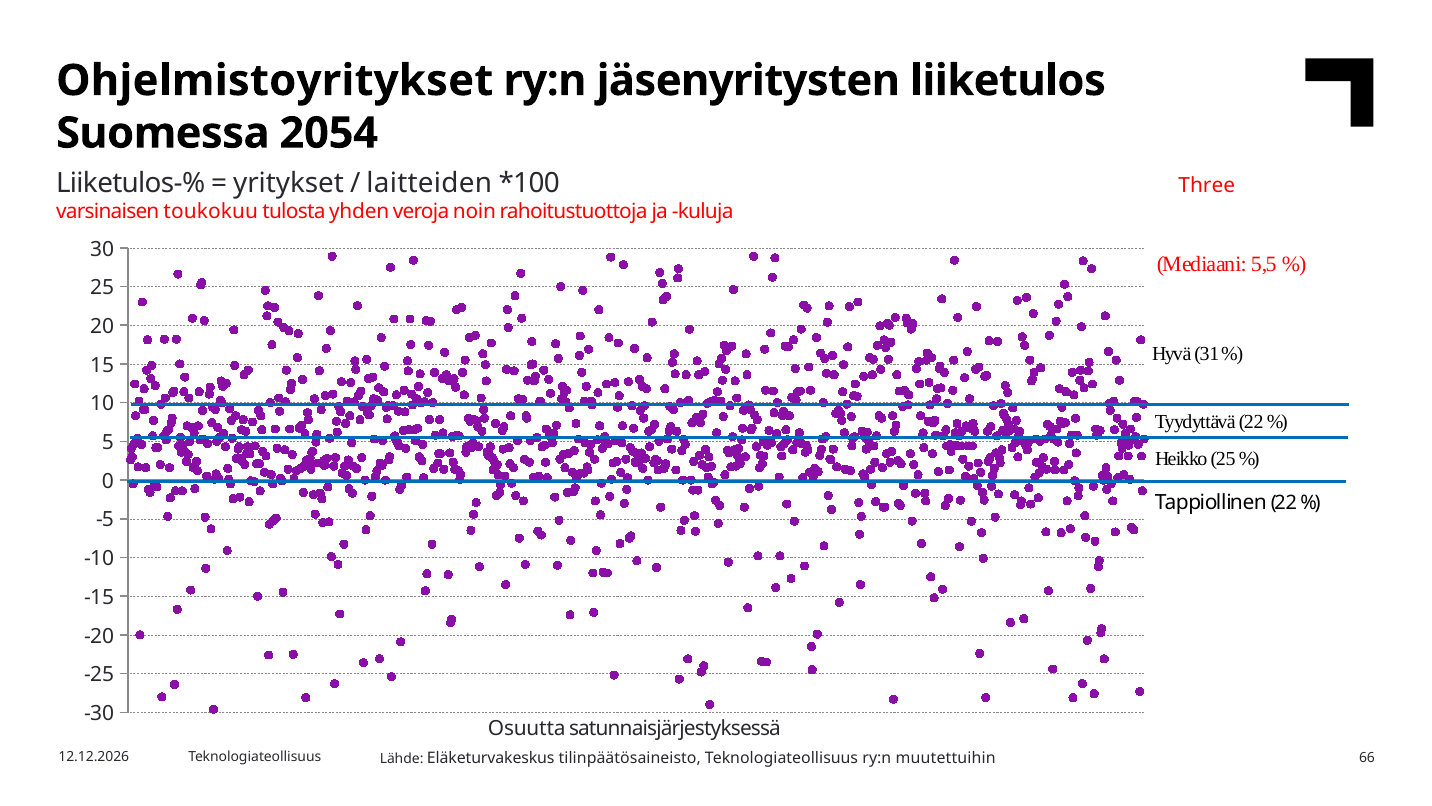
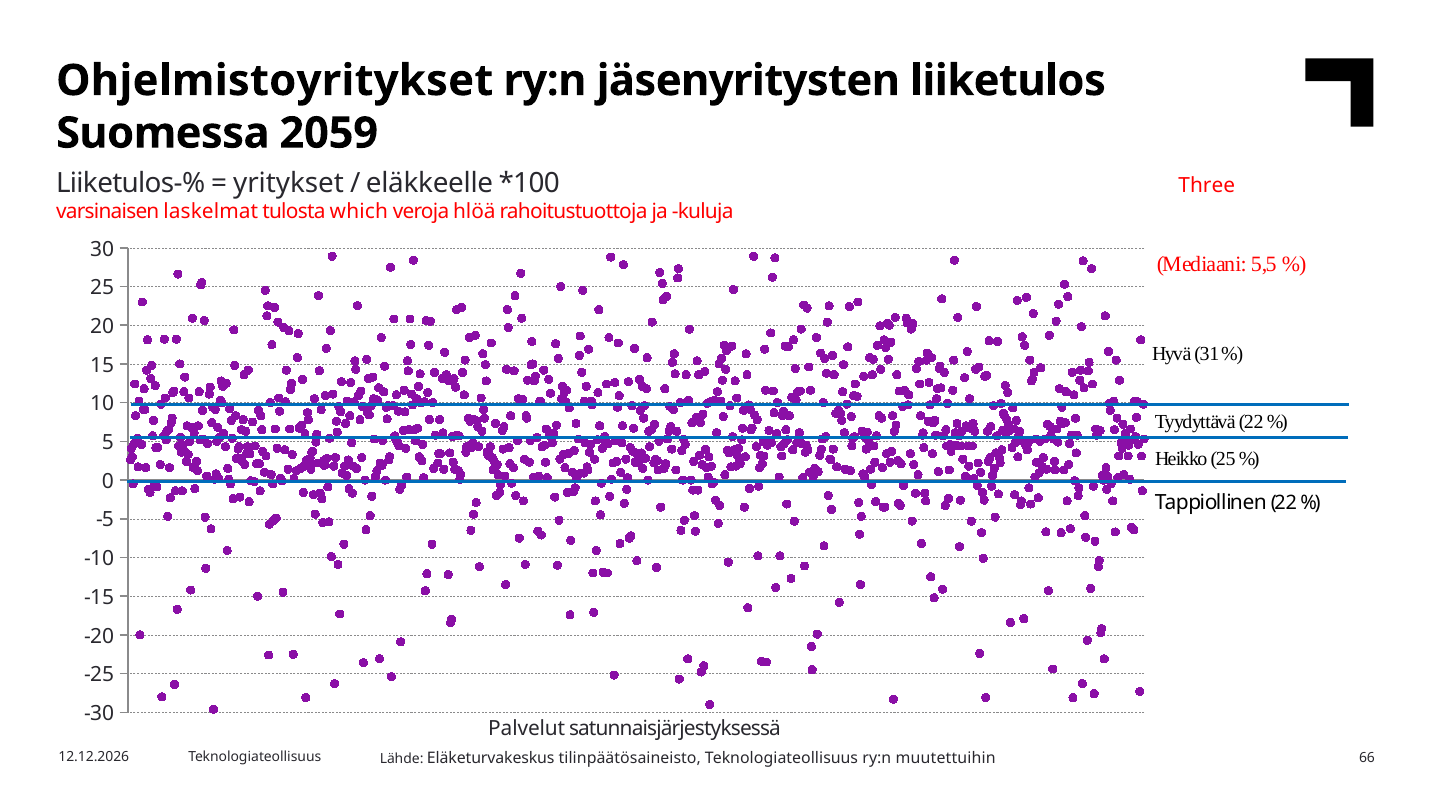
2054: 2054 -> 2059 (329, 133)
laitteiden: laitteiden -> eläkkeelle (430, 183)
toukokuu: toukokuu -> laskelmat (211, 212)
yhden: yhden -> which (359, 212)
noin: noin -> hlöä (474, 212)
Osuutta: Osuutta -> Palvelut (527, 729)
